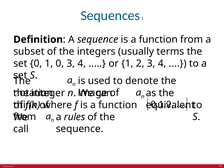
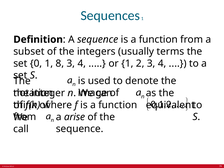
1 0: 0 -> 8 (60, 63)
rules: rules -> arise (75, 117)
